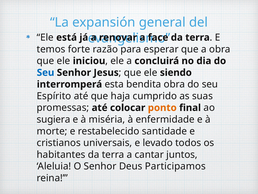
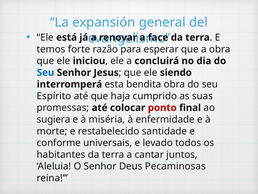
ponto colour: orange -> red (162, 107)
cristianos: cristianos -> conforme (59, 143)
Participamos: Participamos -> Pecaminosas (175, 166)
